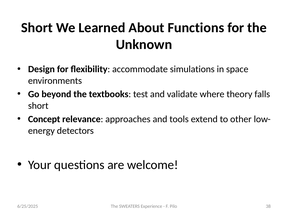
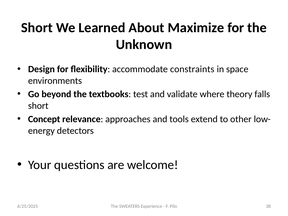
Functions: Functions -> Maximize (196, 28)
simulations: simulations -> constraints (192, 69)
